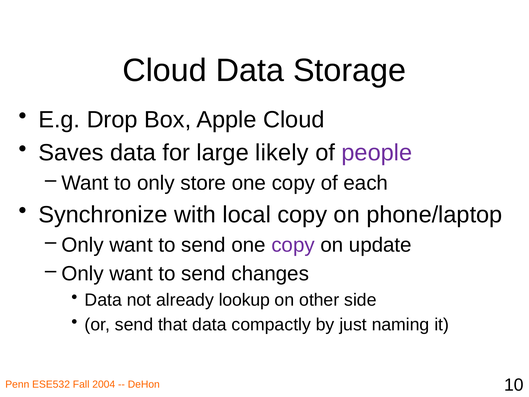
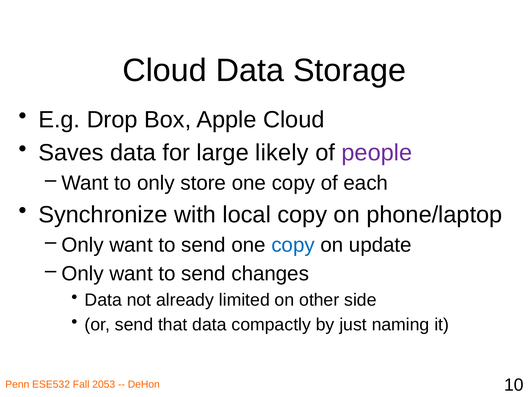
copy colour: purple -> blue (293, 245)
lookup: lookup -> limited (244, 300)
2004: 2004 -> 2053 (104, 384)
